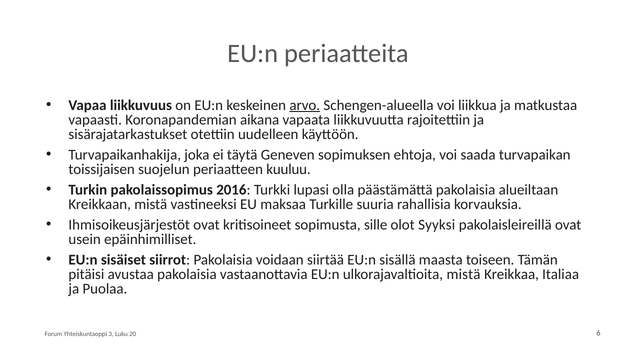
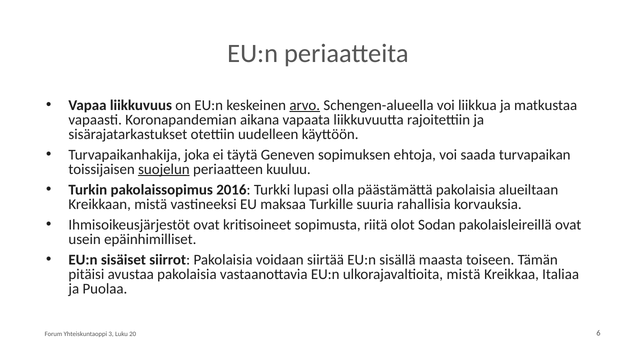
suojelun underline: none -> present (164, 169)
sille: sille -> riitä (376, 225)
Syyksi: Syyksi -> Sodan (437, 225)
